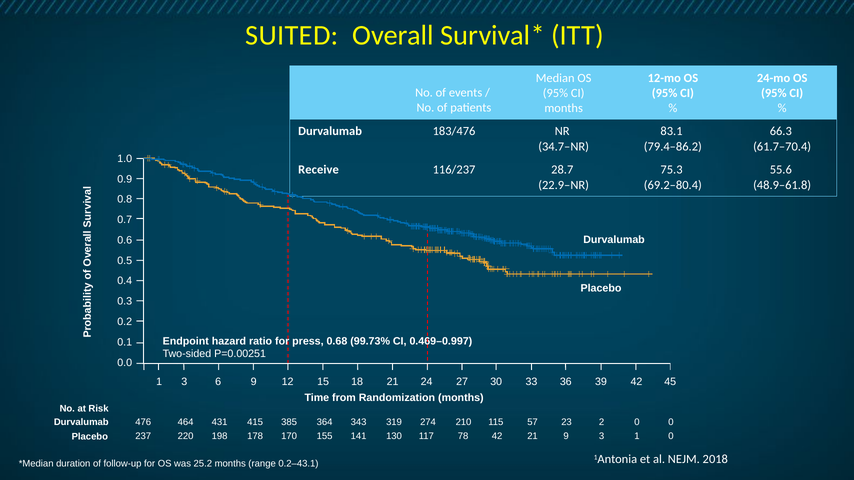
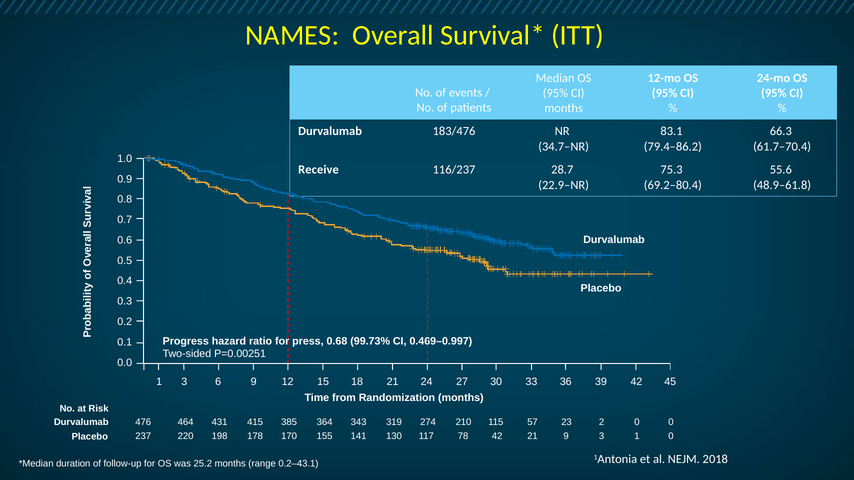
SUITED: SUITED -> NAMES (292, 35)
Endpoint: Endpoint -> Progress (186, 341)
